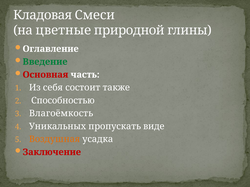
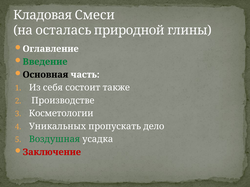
цветные: цветные -> осталась (63, 30)
Основная colour: red -> black (45, 75)
Способностью: Способностью -> Производстве (63, 101)
Влагоёмкость: Влагоёмкость -> Косметологии (61, 114)
виде: виде -> дело (154, 127)
Воздушная colour: orange -> green (55, 140)
